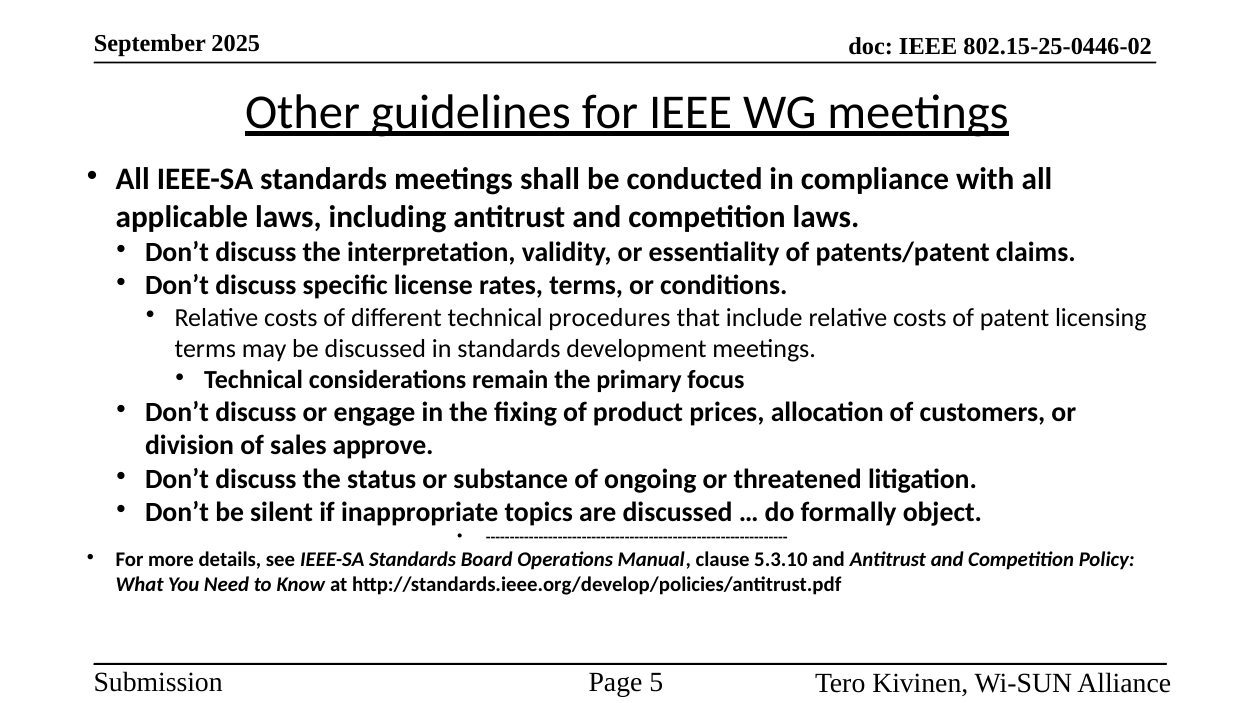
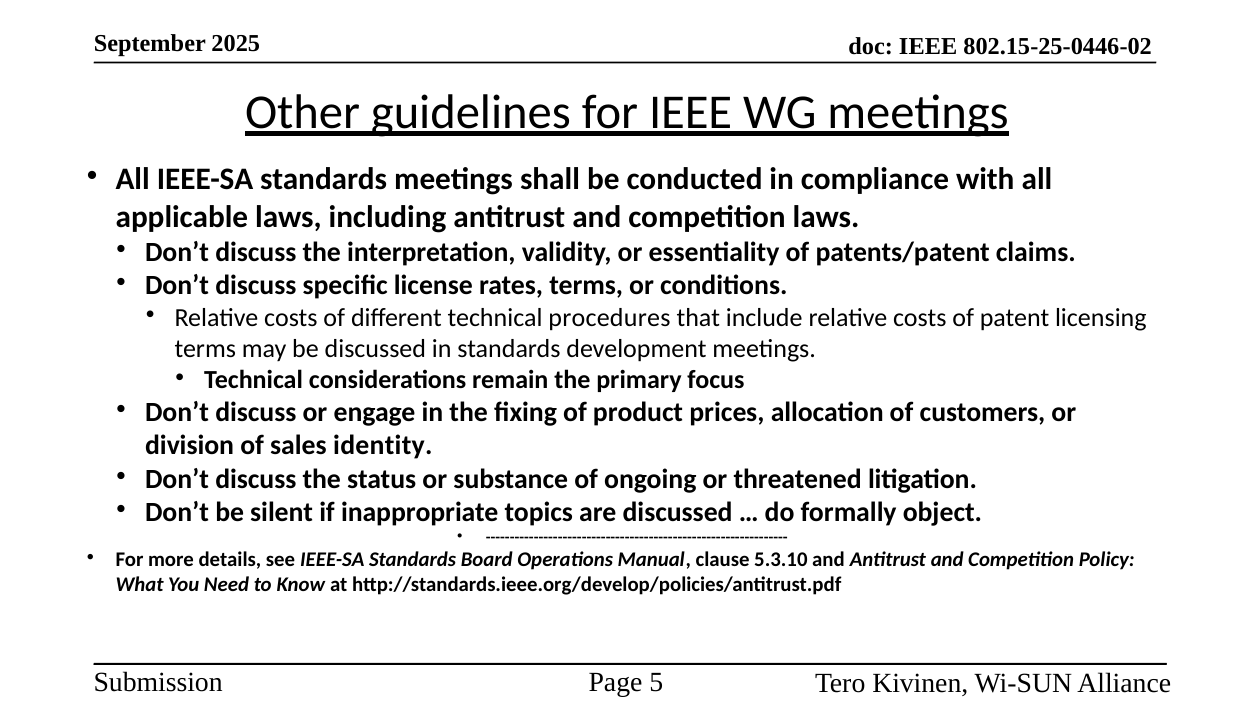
approve: approve -> identity (383, 446)
